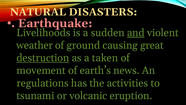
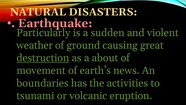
Livelihoods: Livelihoods -> Particularly (43, 33)
and underline: present -> none (136, 33)
taken: taken -> about (105, 58)
regulations: regulations -> boundaries (43, 83)
